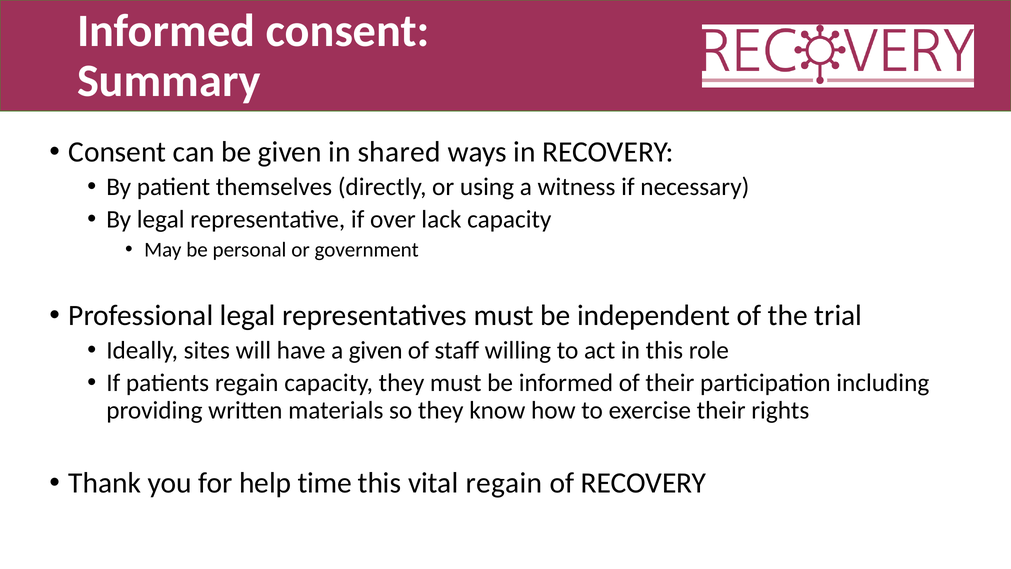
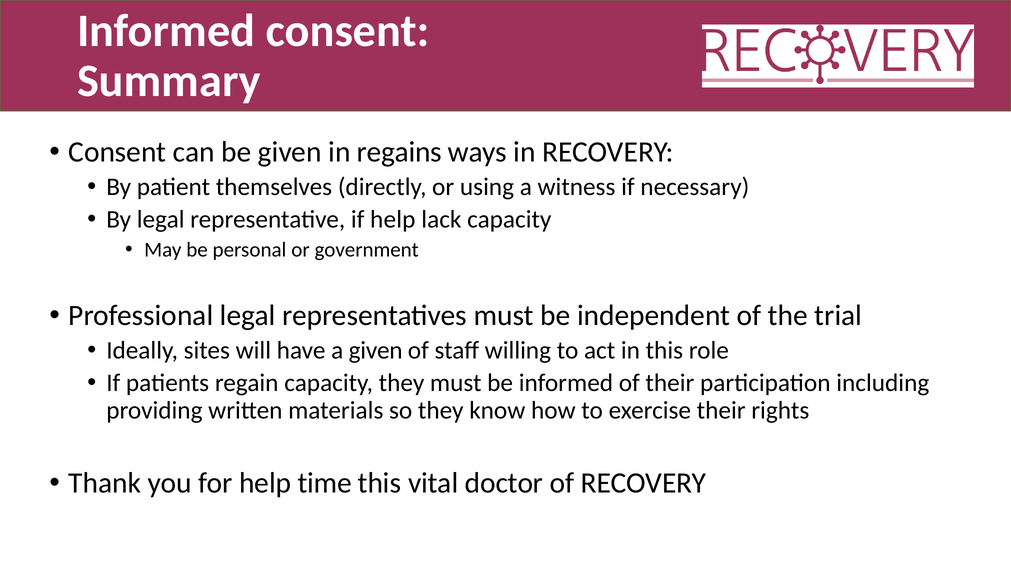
shared: shared -> regains (399, 152)
if over: over -> help (393, 219)
vital regain: regain -> doctor (504, 483)
